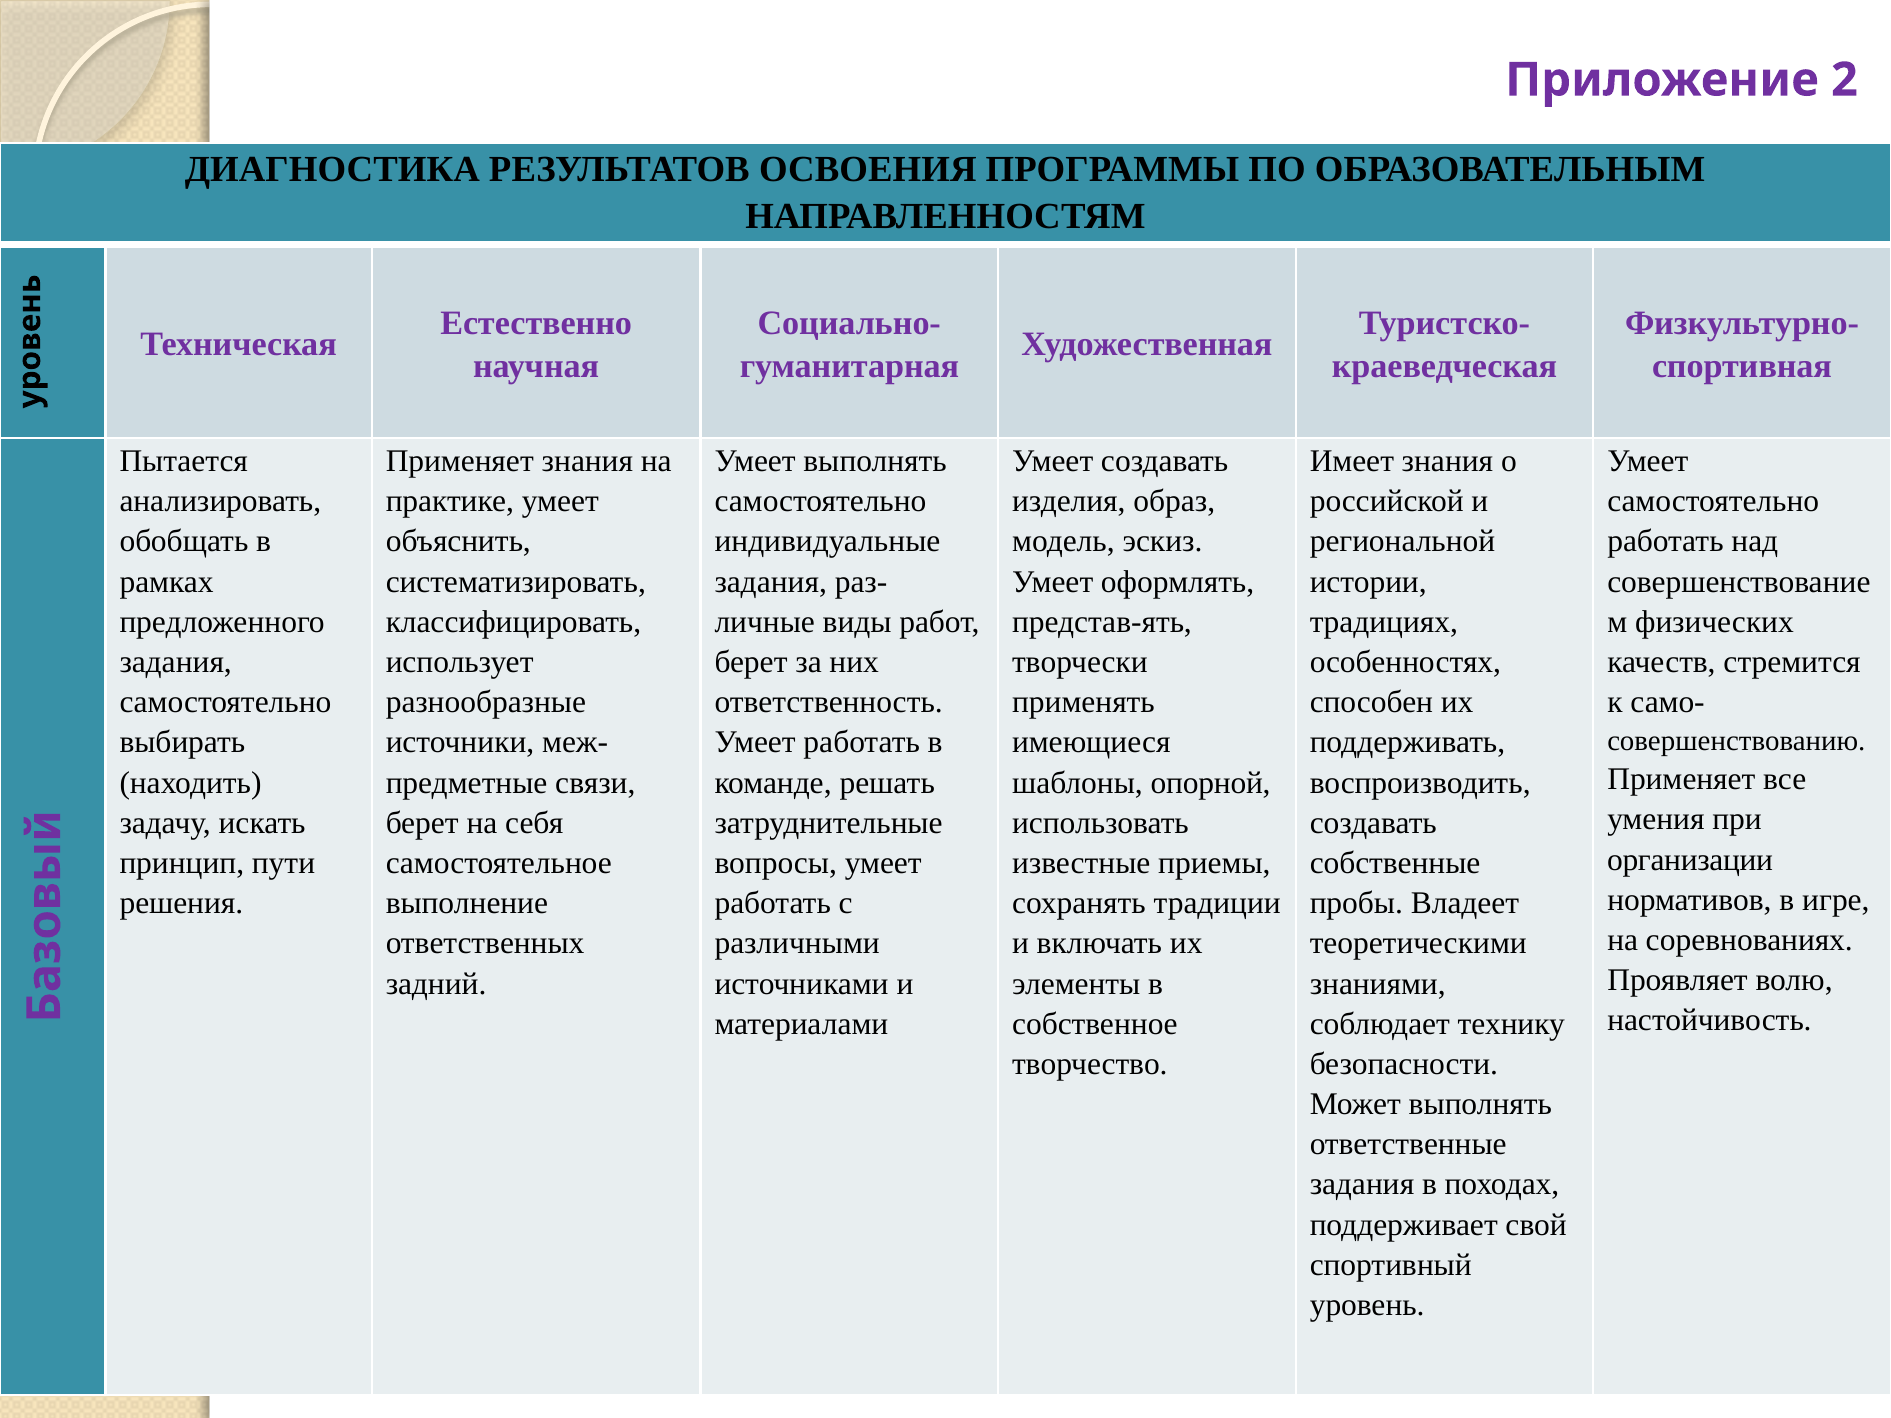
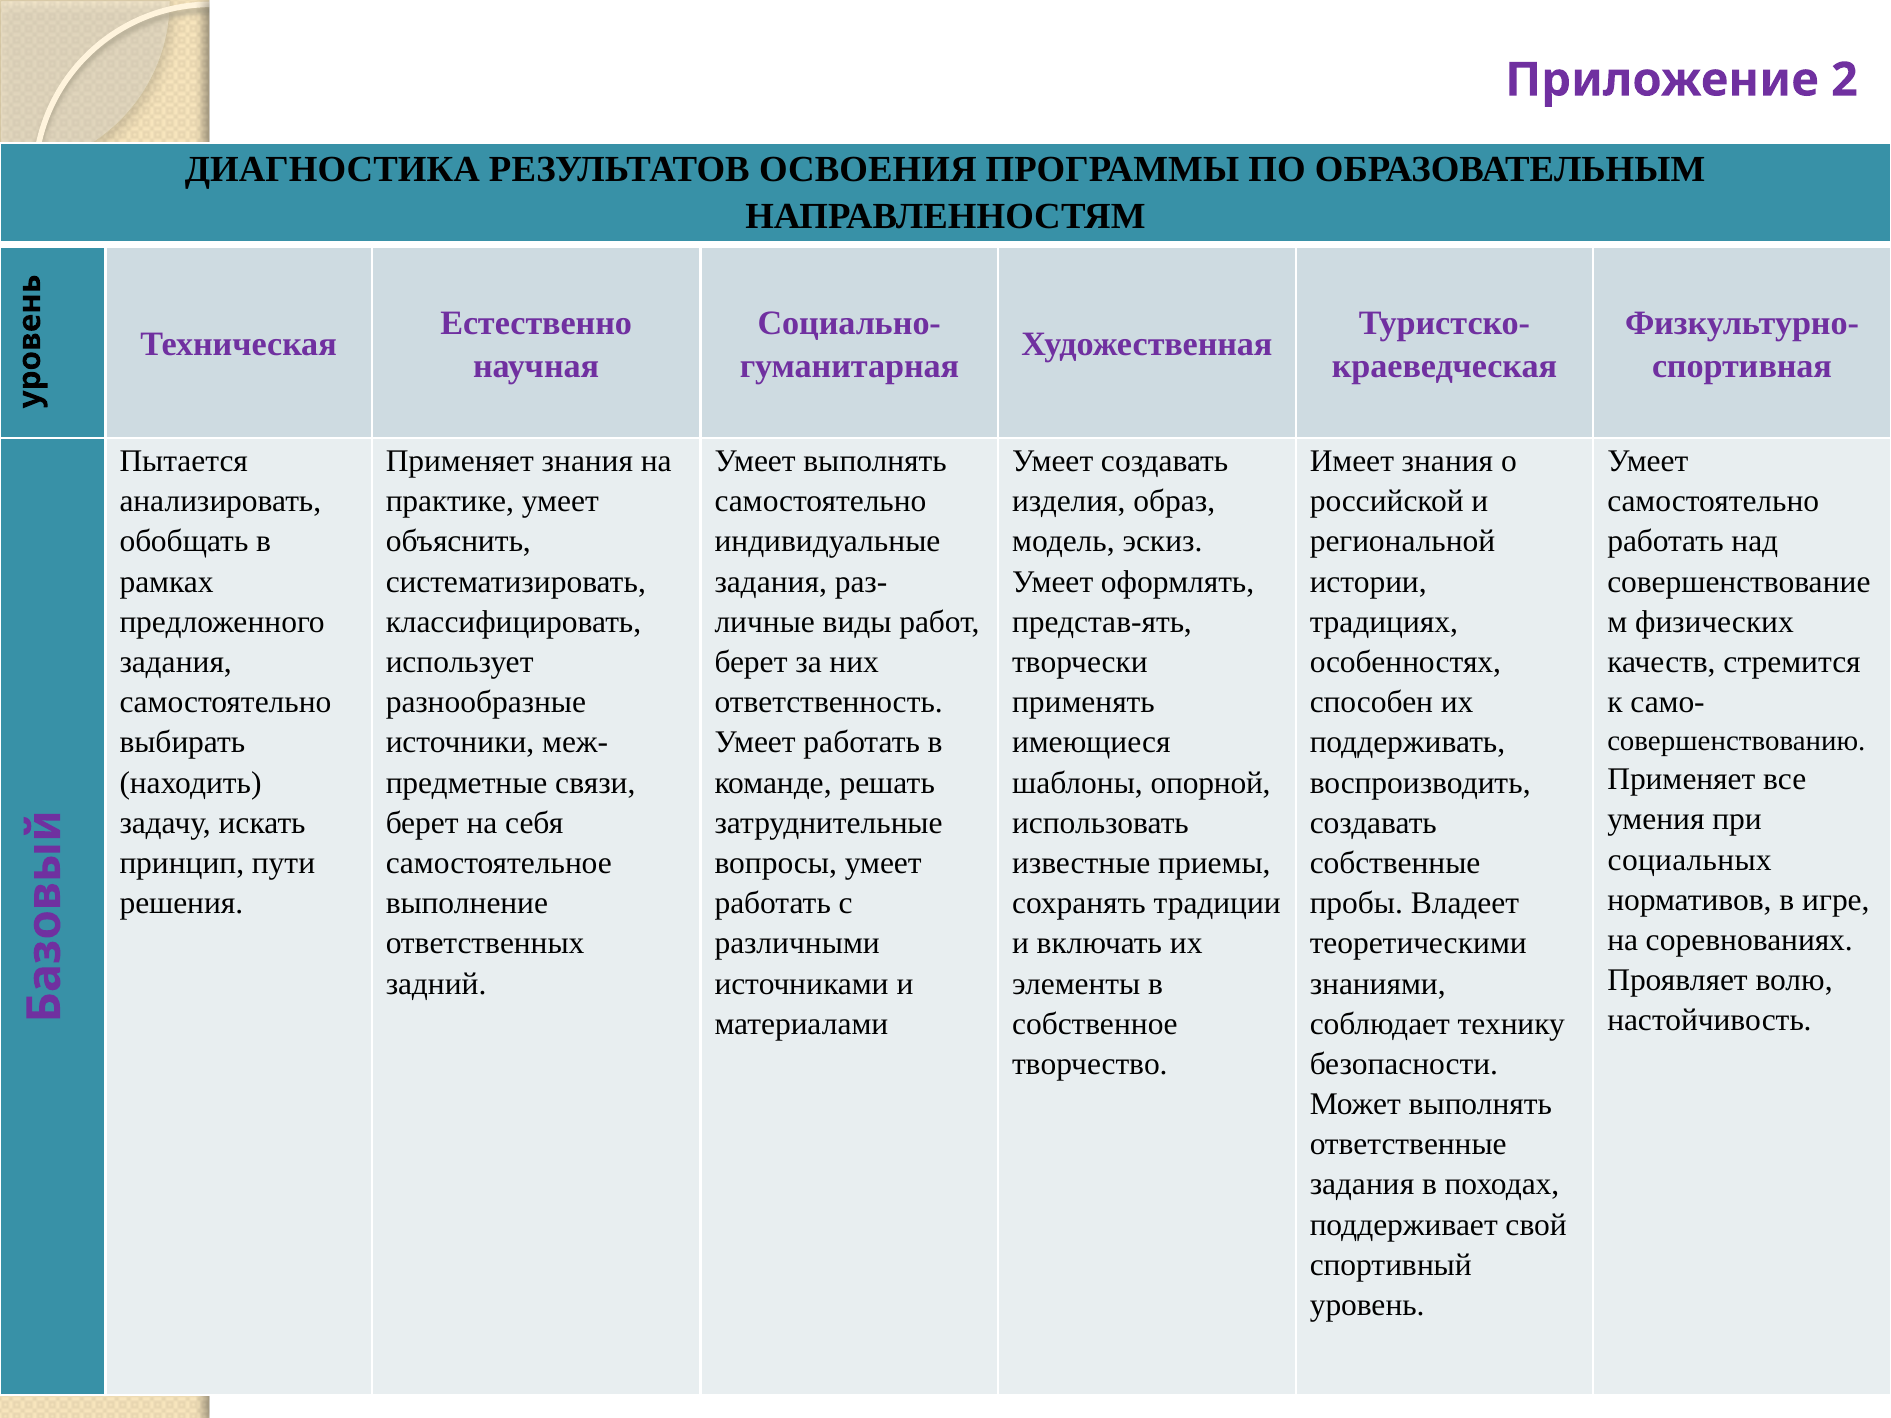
организации: организации -> социальных (1690, 860)
